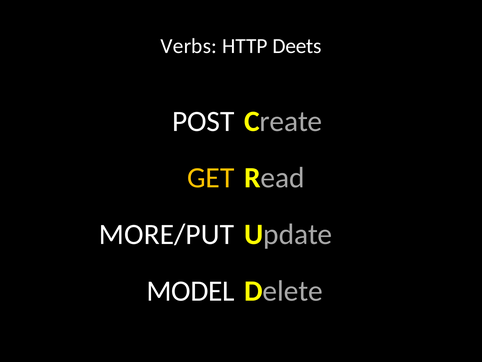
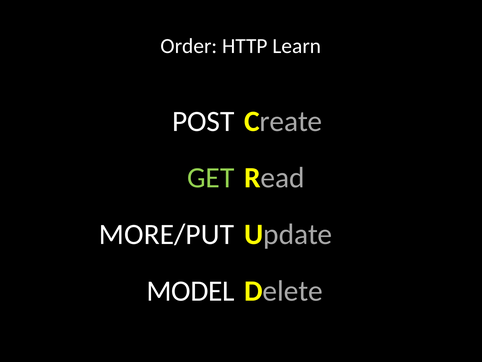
Verbs: Verbs -> Order (189, 46)
Deets: Deets -> Learn (297, 46)
GET colour: yellow -> light green (211, 178)
